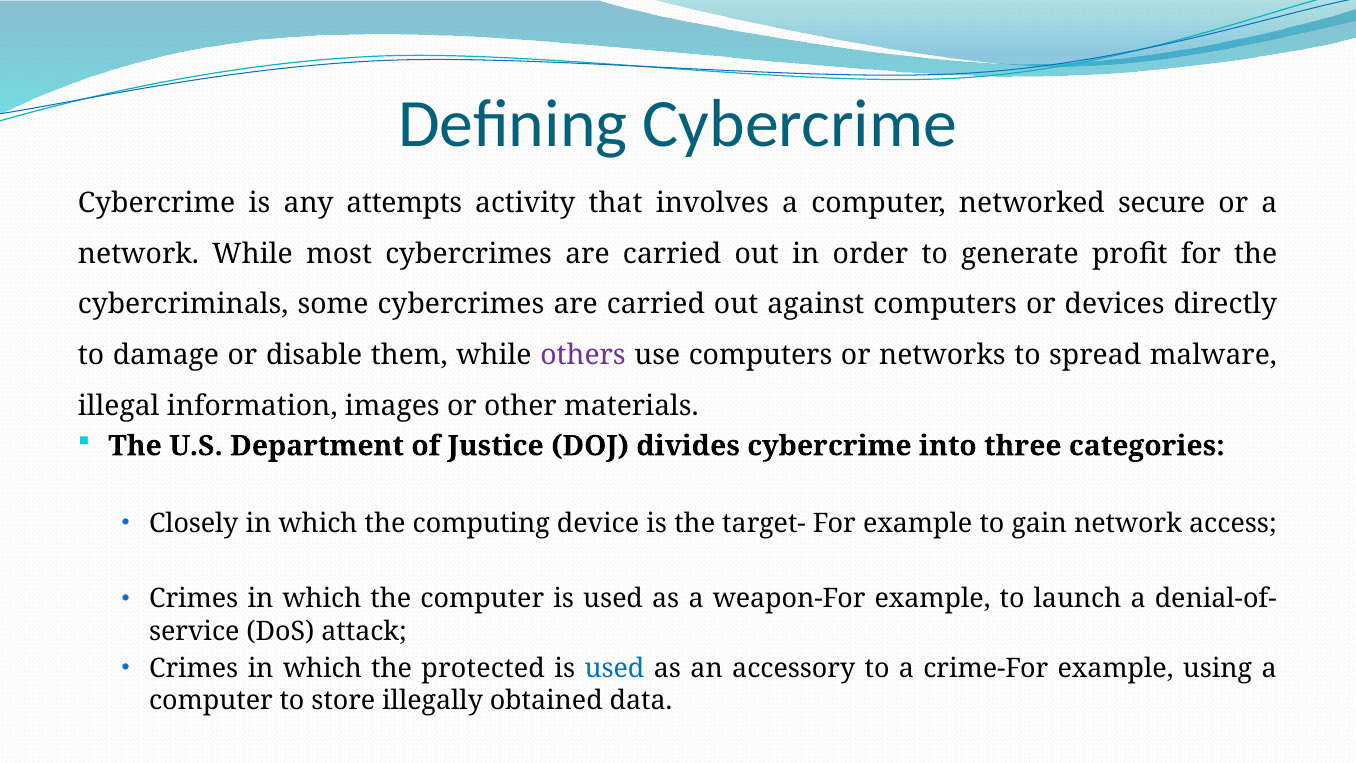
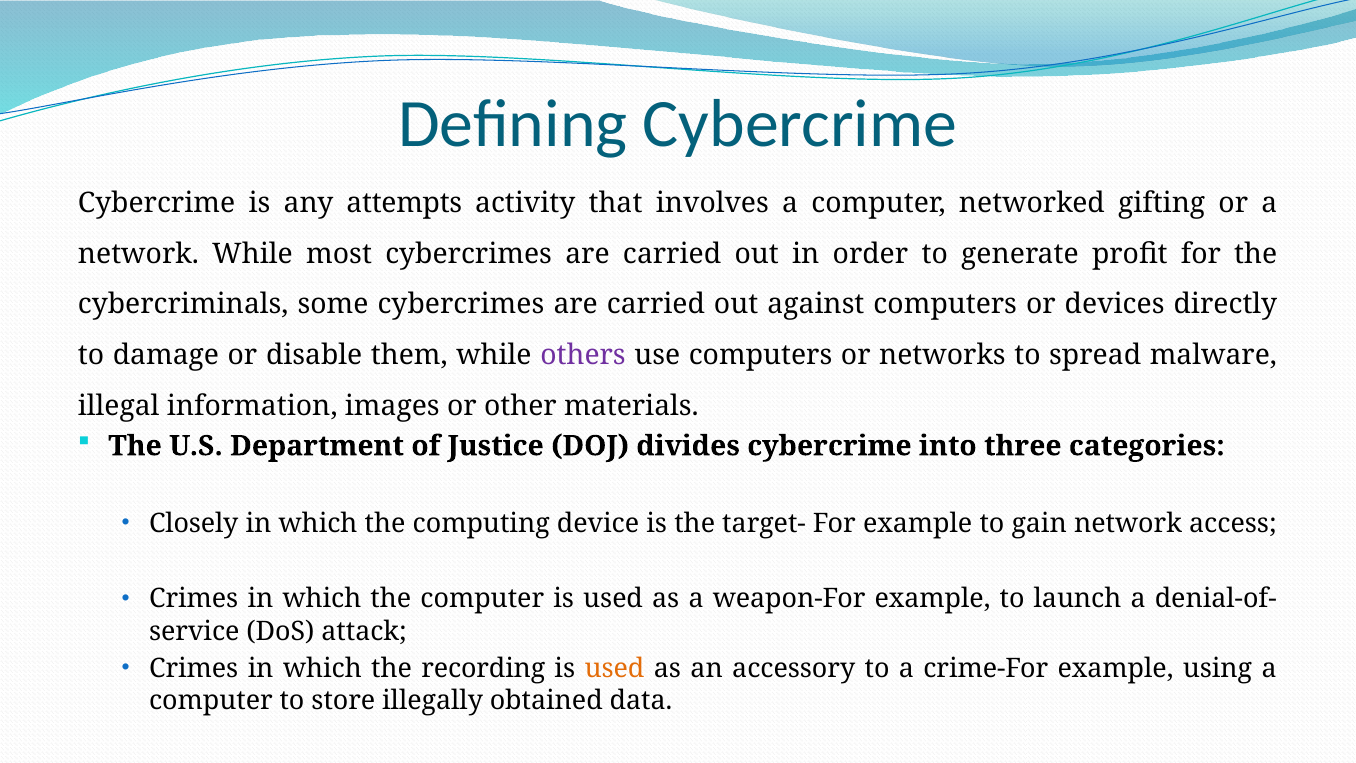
secure: secure -> gifting (1162, 203)
protected: protected -> recording (483, 669)
used colour: blue -> orange (614, 669)
